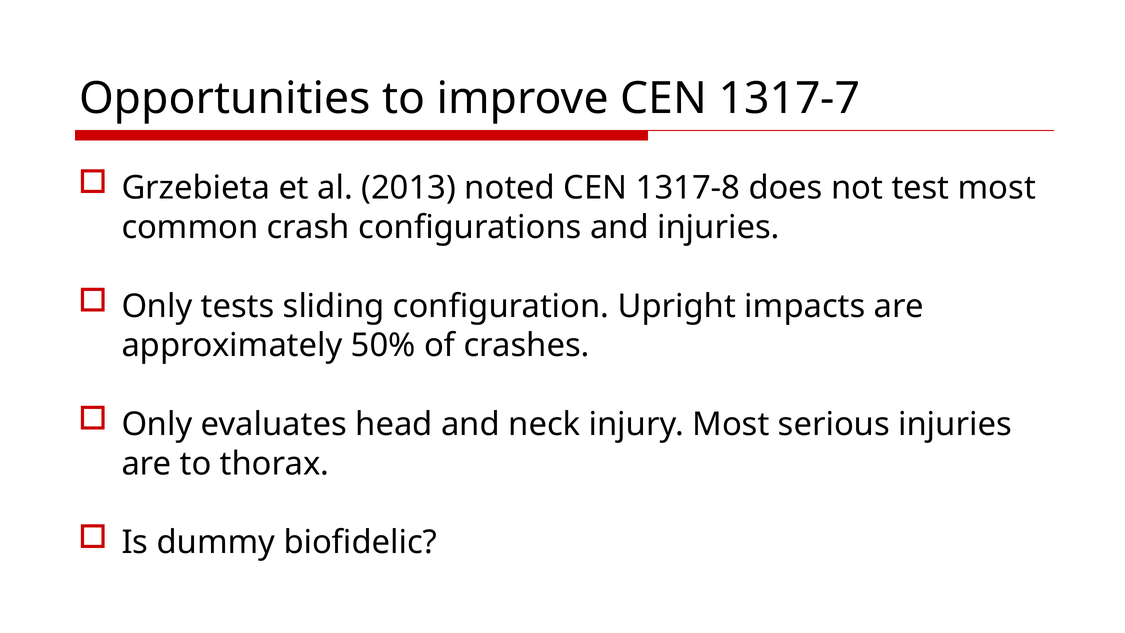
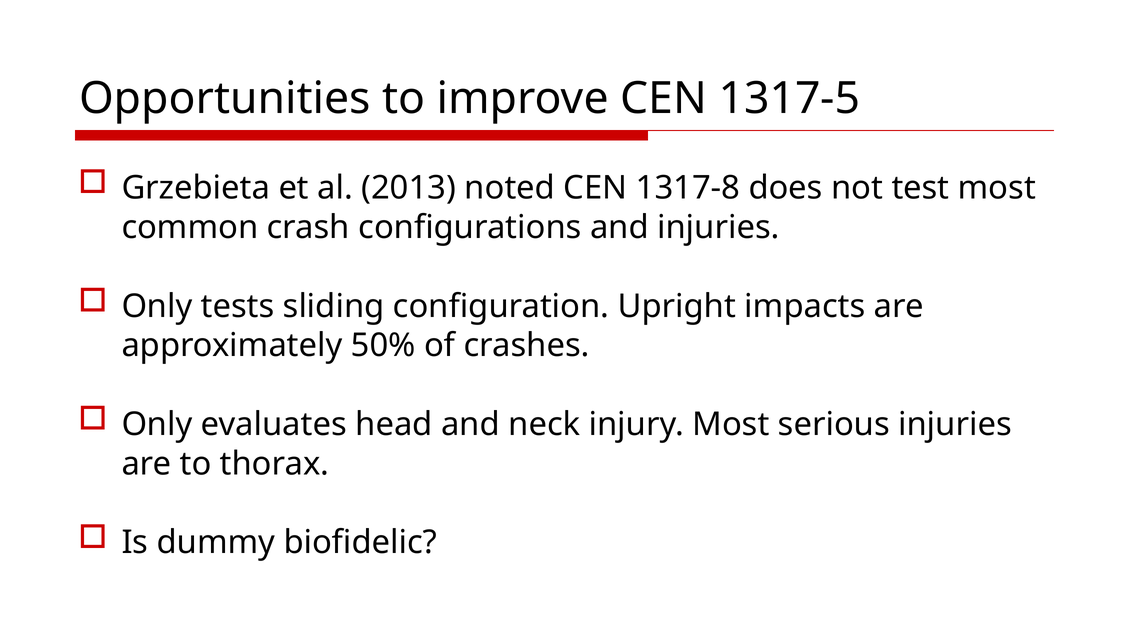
1317-7: 1317-7 -> 1317-5 (789, 99)
